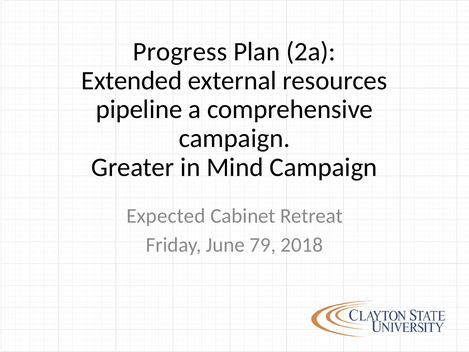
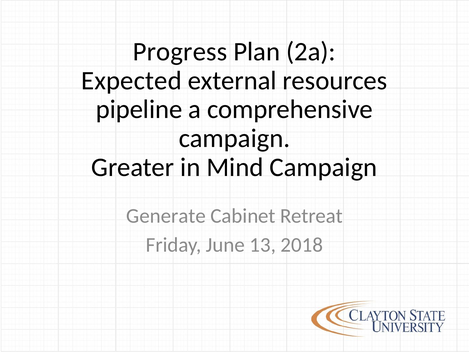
Extended: Extended -> Expected (131, 81)
Expected: Expected -> Generate (166, 216)
79: 79 -> 13 (263, 245)
